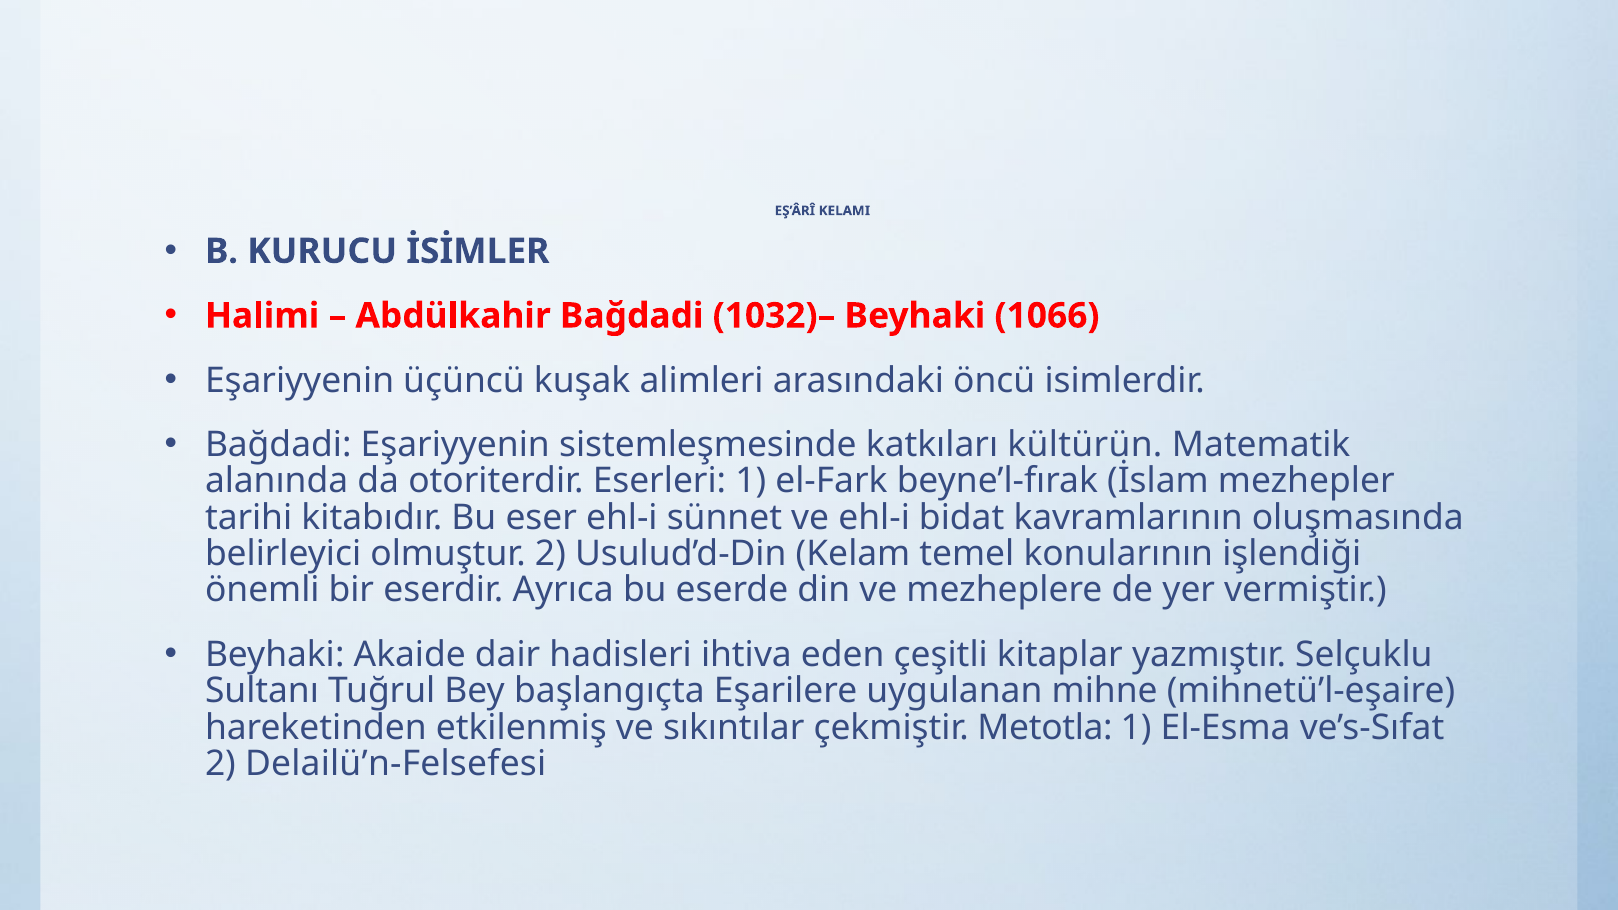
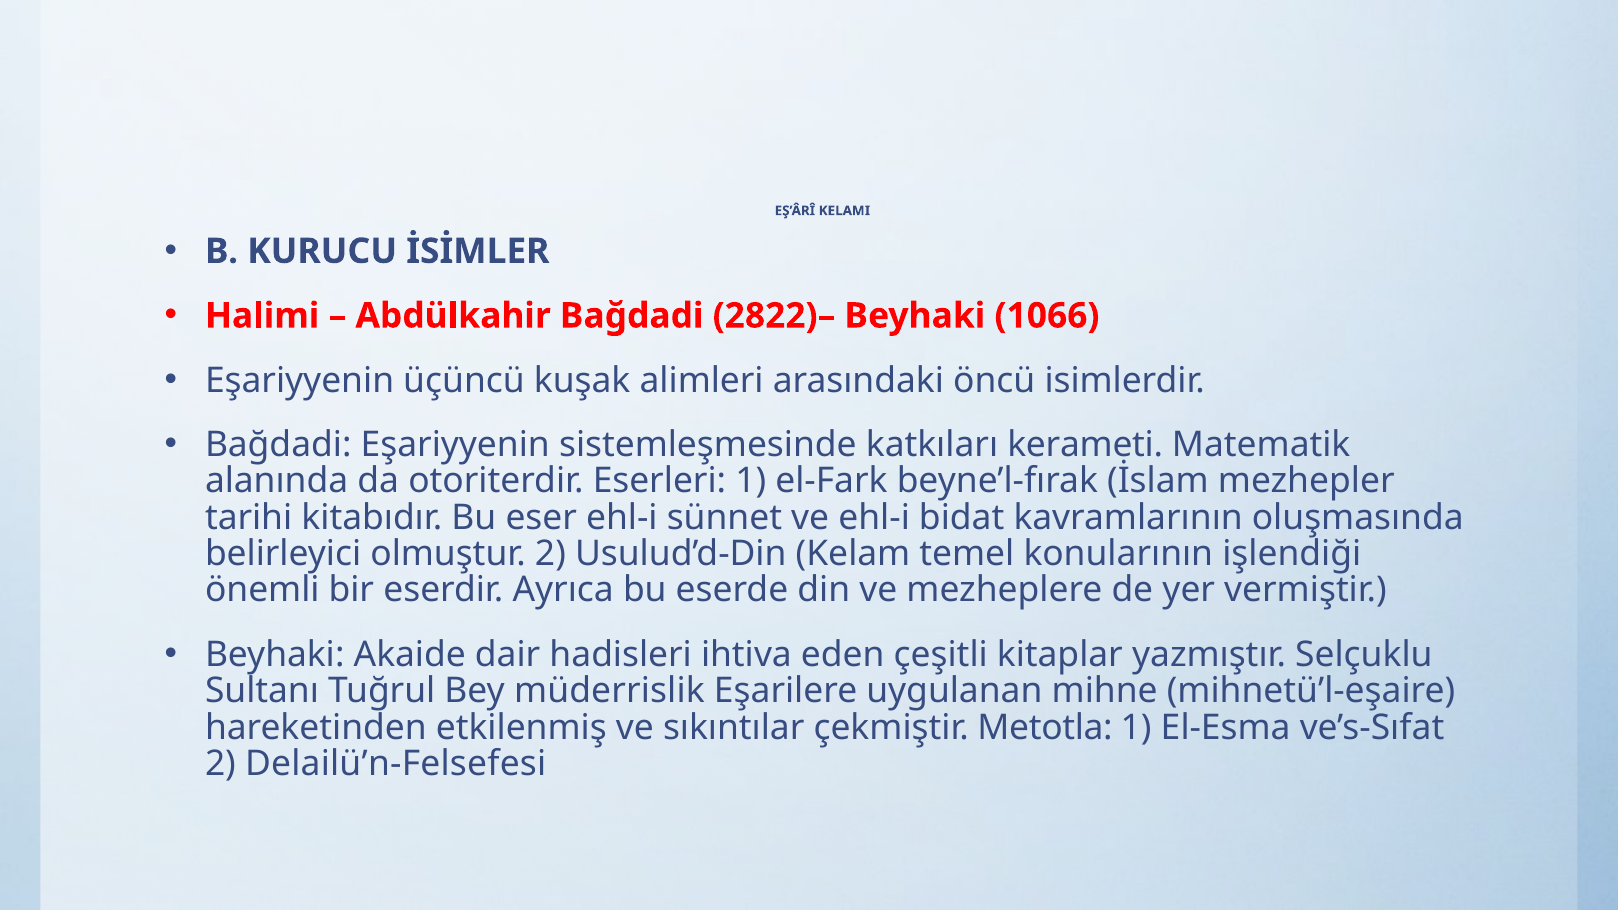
1032)–: 1032)– -> 2822)– (774, 316)
kültürün: kültürün -> kerameti (1085, 445)
başlangıçta: başlangıçta -> müderrislik (609, 691)
